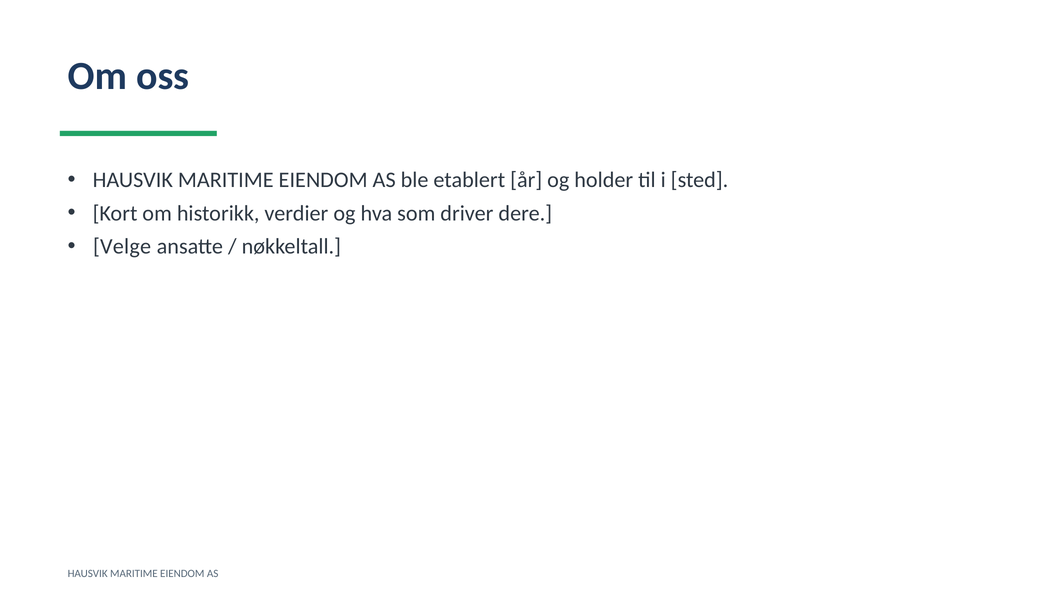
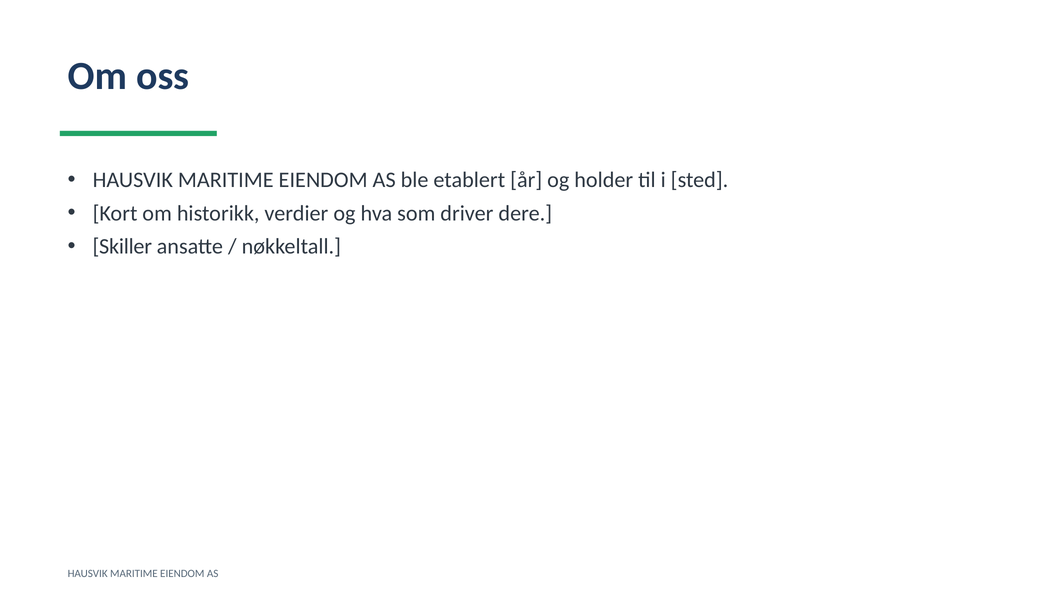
Velge: Velge -> Skiller (122, 247)
